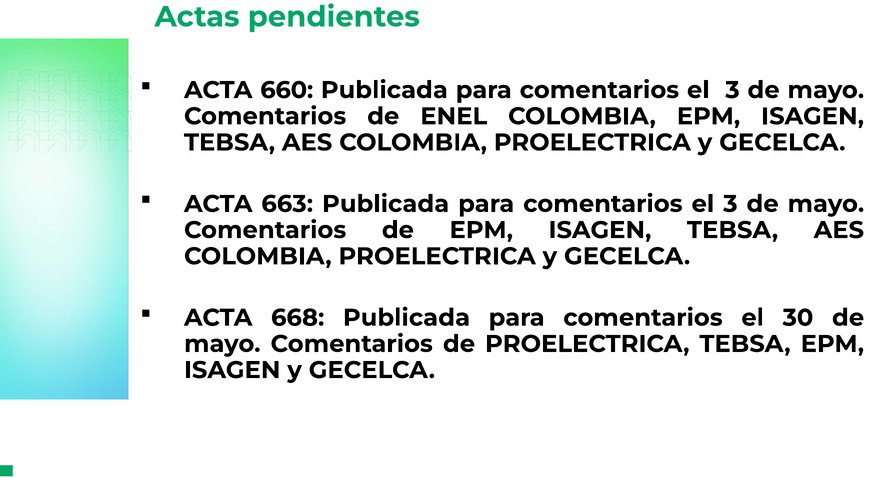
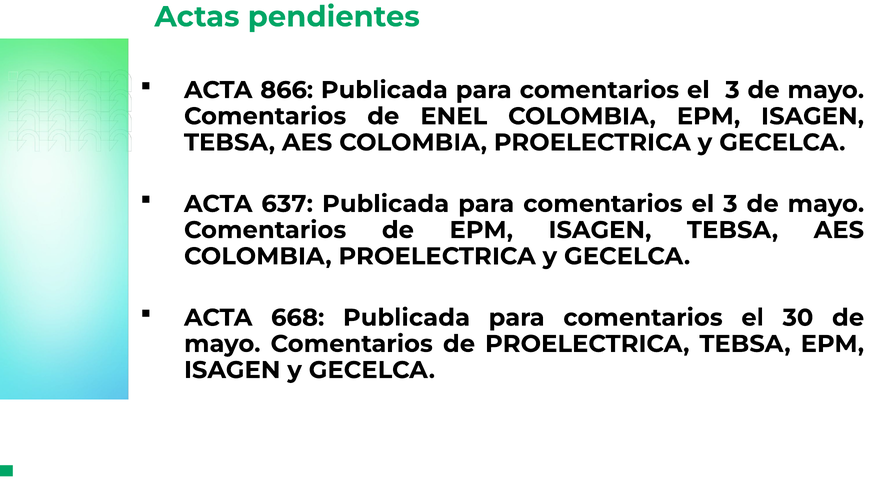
660: 660 -> 866 (287, 90)
663: 663 -> 637 (287, 204)
